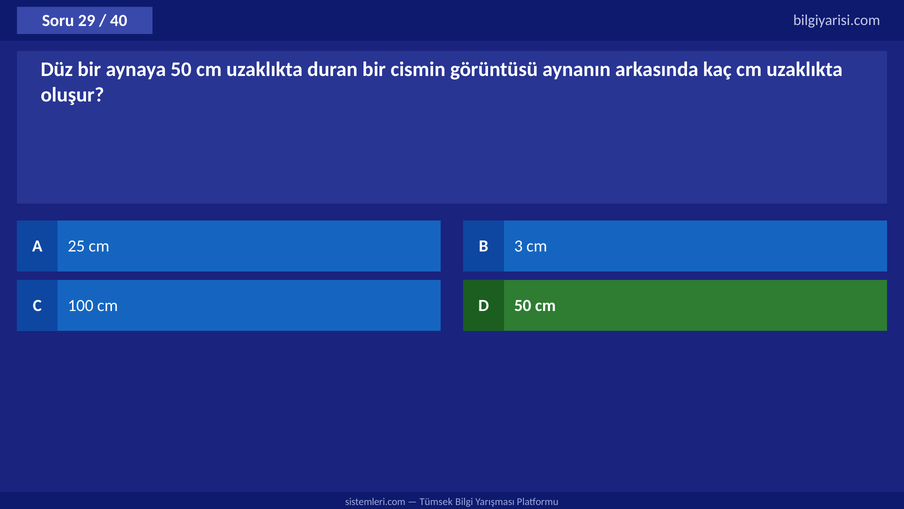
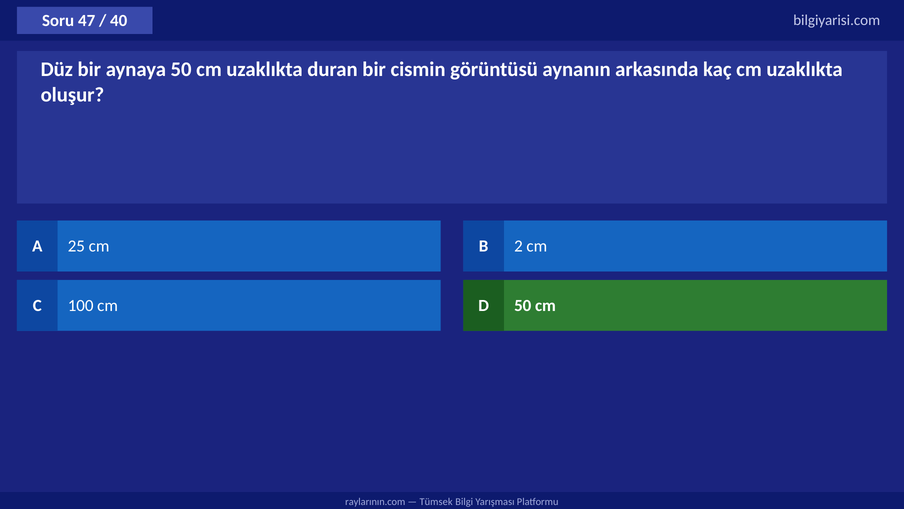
29: 29 -> 47 (87, 21)
3: 3 -> 2 (518, 246)
sistemleri.com: sistemleri.com -> raylarının.com (375, 501)
